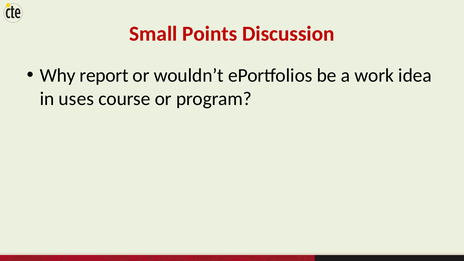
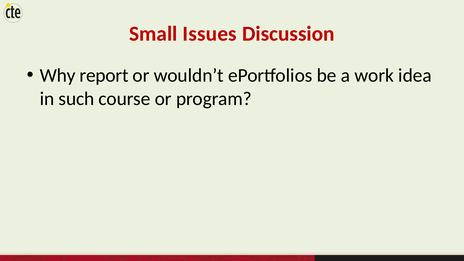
Points: Points -> Issues (210, 34)
uses: uses -> such (76, 99)
